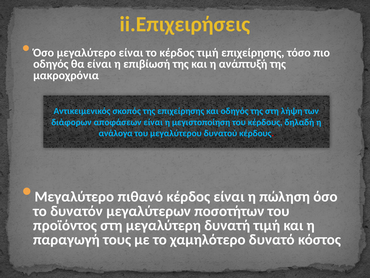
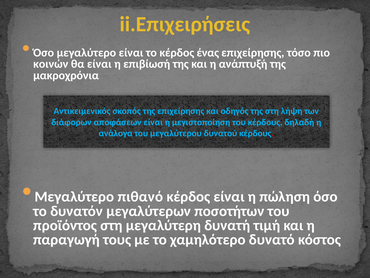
κέρδος τιμή: τιμή -> ένας (208, 53)
οδηγός: οδηγός -> κοινών (51, 64)
